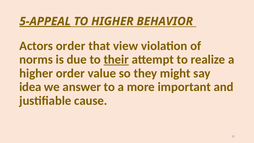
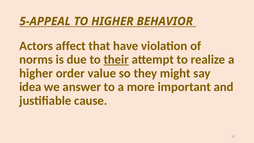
5-APPEAL underline: present -> none (45, 21)
Actors order: order -> affect (71, 46)
view: view -> have (126, 46)
